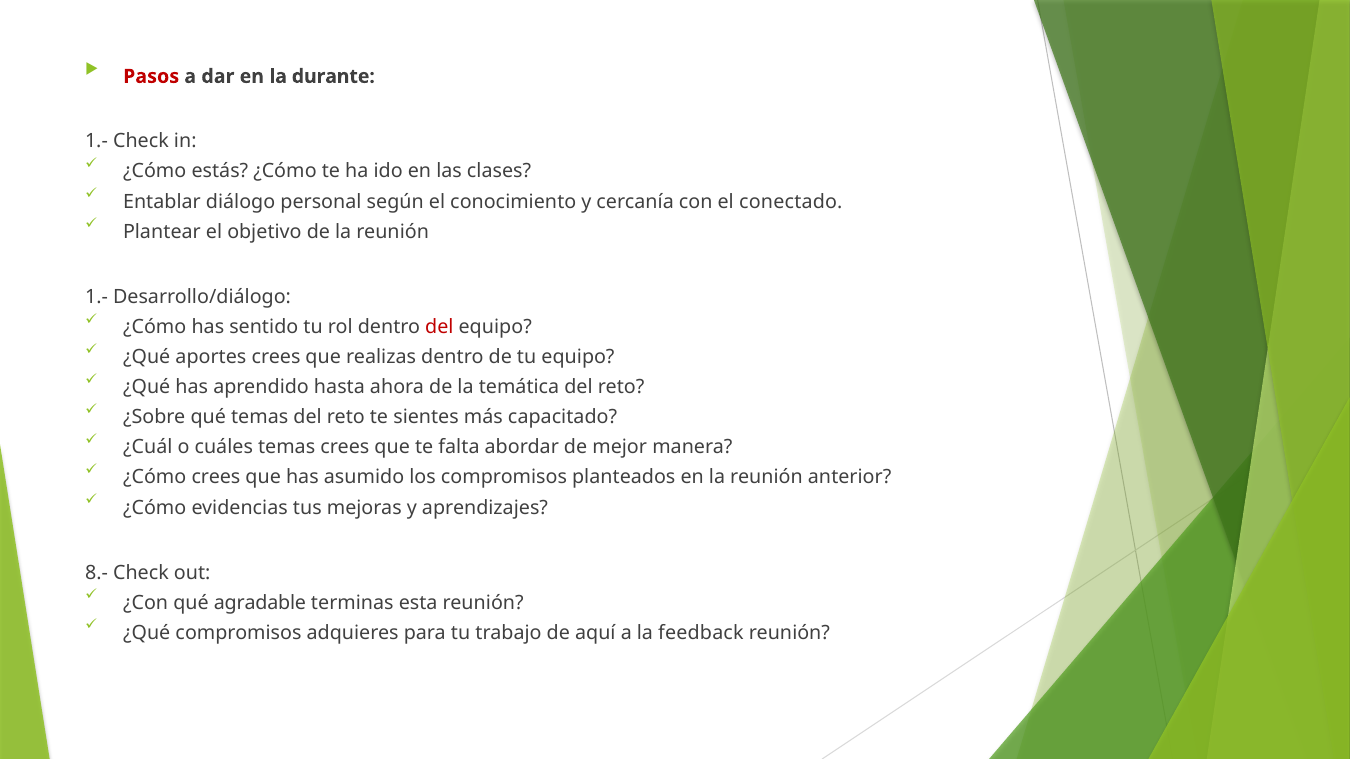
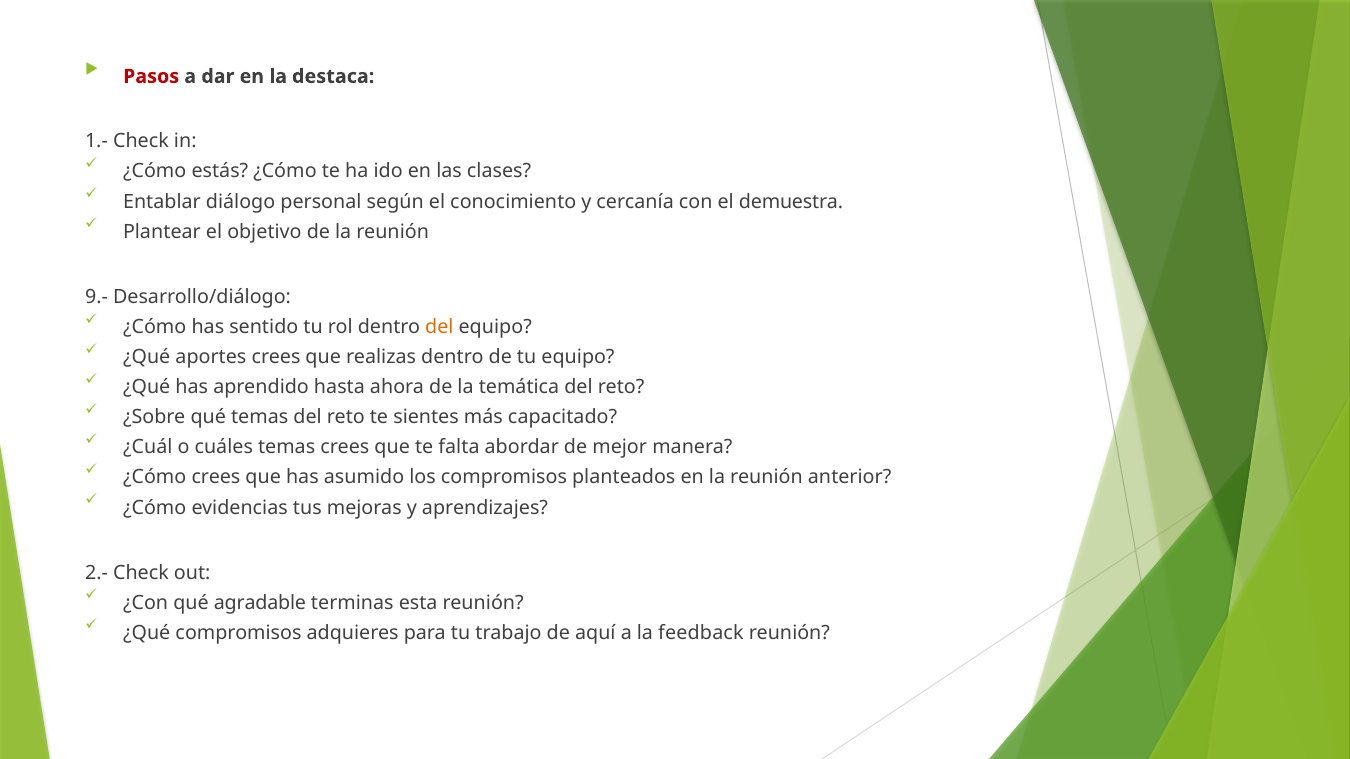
durante: durante -> destaca (333, 76)
conectado: conectado -> demuestra (791, 202)
1.-: 1.- -> 9.- (97, 297)
del colour: red -> orange (439, 327)
8.-: 8.- -> 2.- (97, 573)
